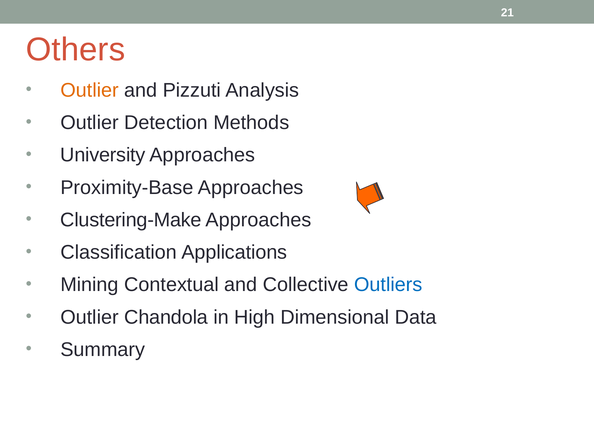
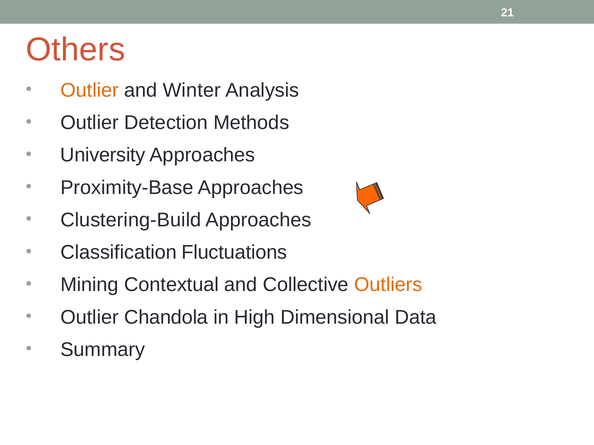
Pizzuti: Pizzuti -> Winter (192, 90)
Clustering-Make: Clustering-Make -> Clustering-Build (131, 220)
Applications: Applications -> Fluctuations (234, 253)
Outliers colour: blue -> orange (388, 285)
